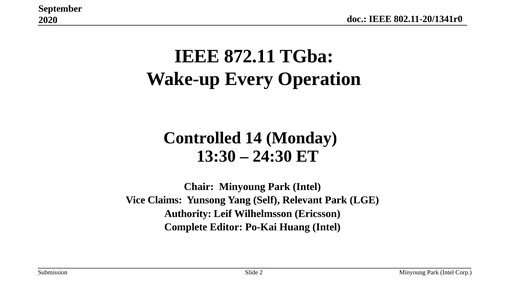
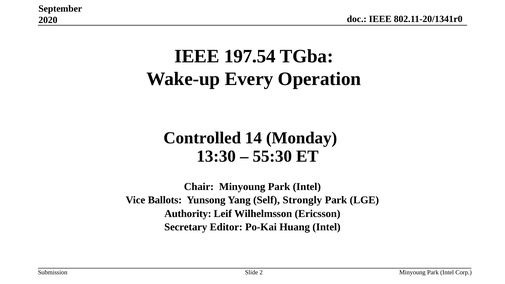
872.11: 872.11 -> 197.54 (250, 56)
24:30: 24:30 -> 55:30 (272, 156)
Claims: Claims -> Ballots (165, 200)
Relevant: Relevant -> Strongly (302, 200)
Complete: Complete -> Secretary (186, 227)
